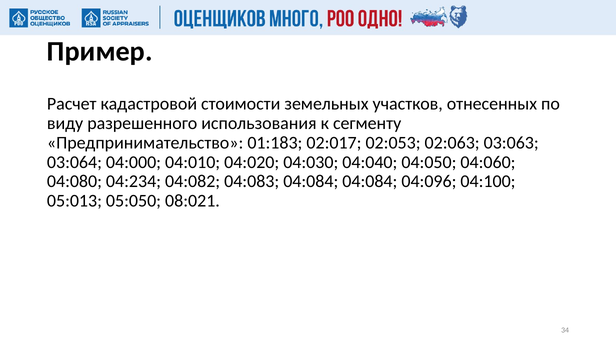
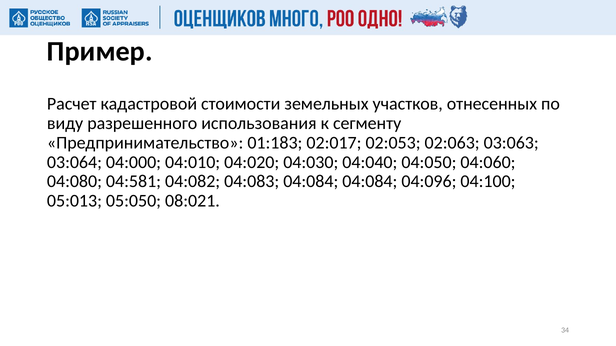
04:234: 04:234 -> 04:581 (134, 182)
